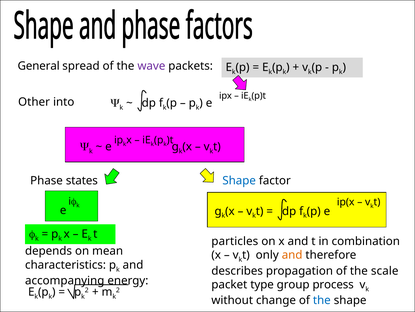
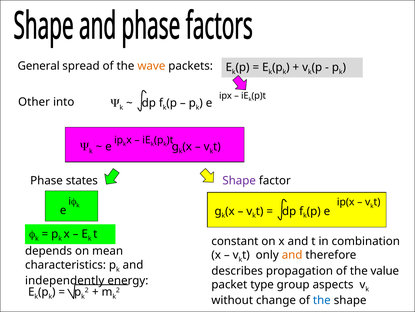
wave colour: purple -> orange (151, 66)
Shape colour: blue -> purple (239, 180)
particles: particles -> constant (235, 241)
scale: scale -> value (385, 270)
accompanying: accompanying -> independently (65, 280)
process: process -> aspects (333, 284)
